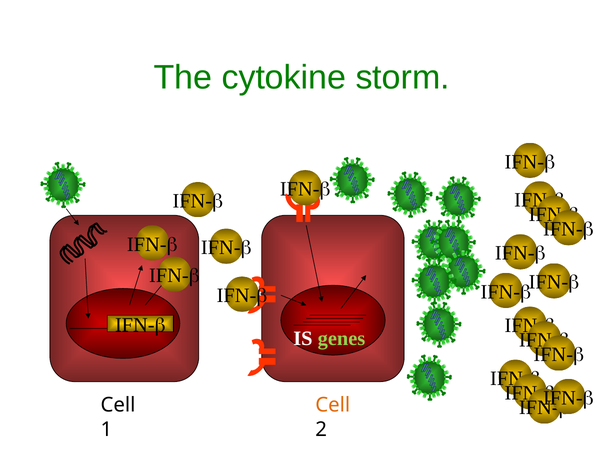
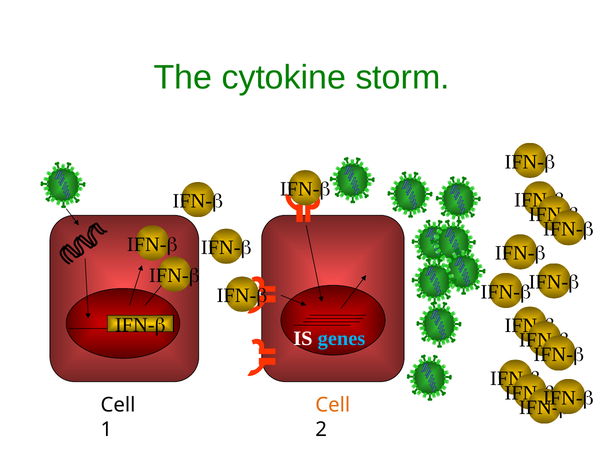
genes colour: light green -> light blue (341, 338)
